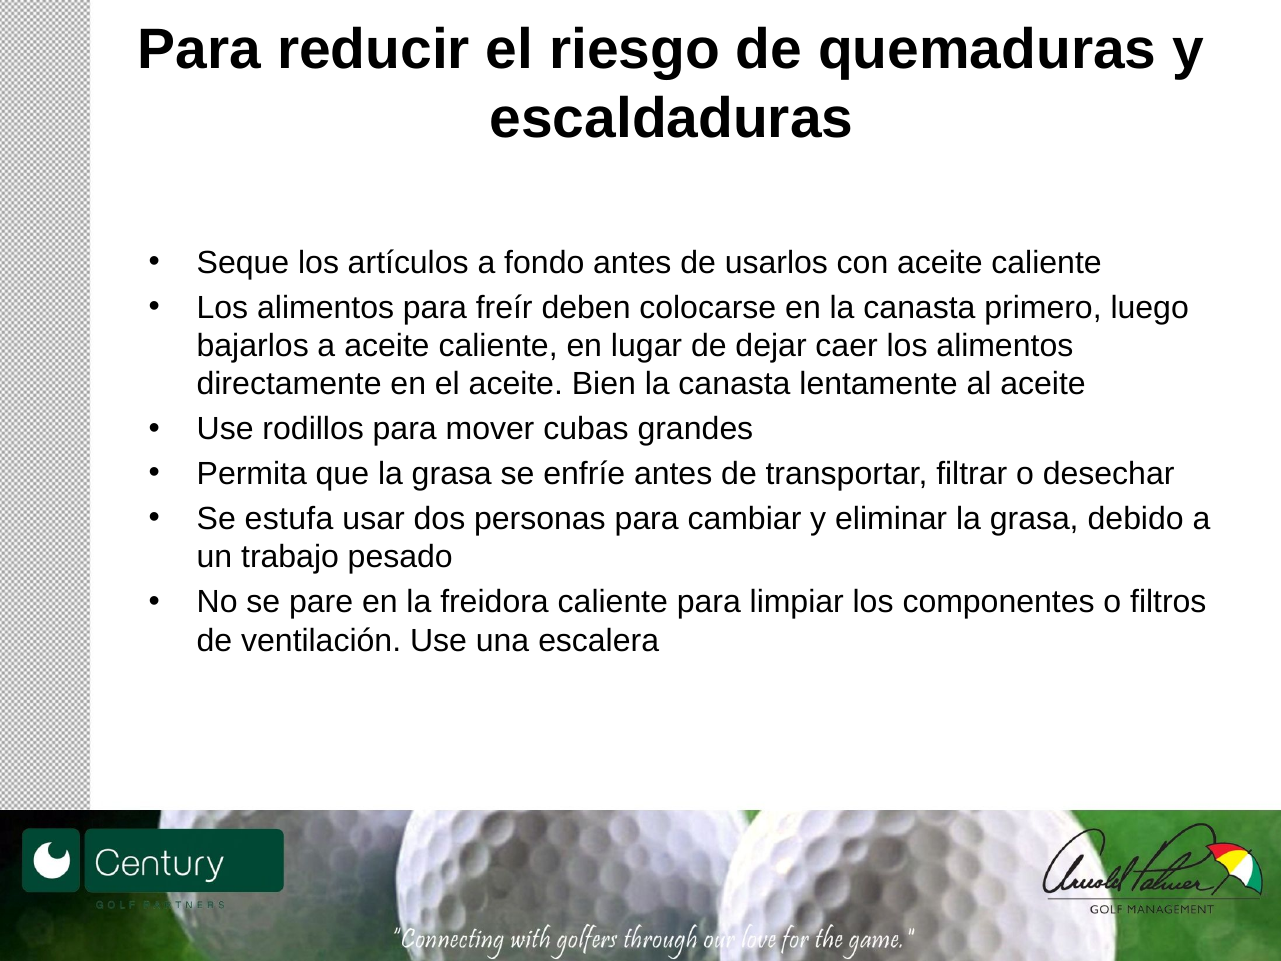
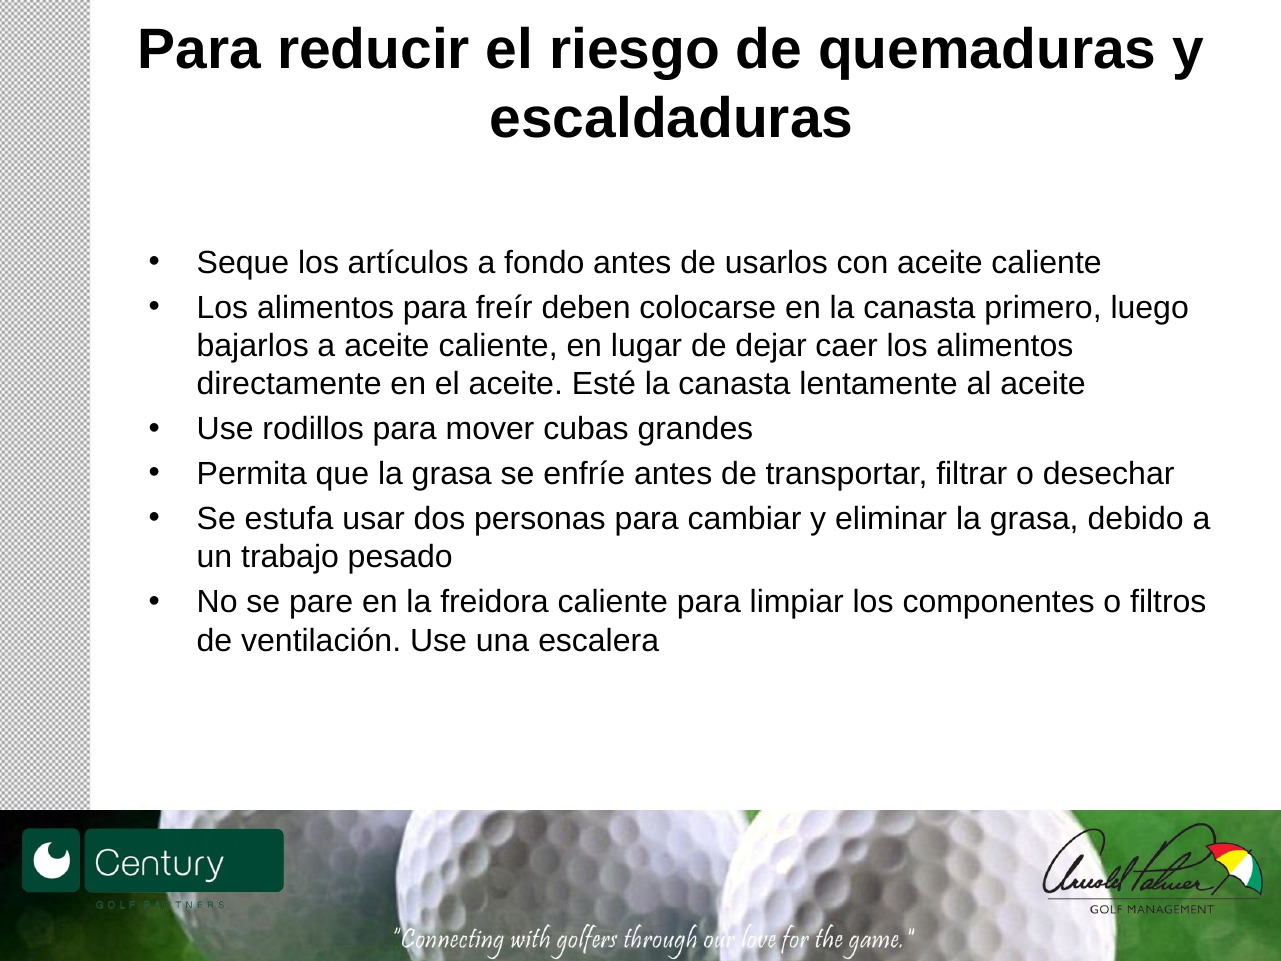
Bien: Bien -> Esté (604, 384)
